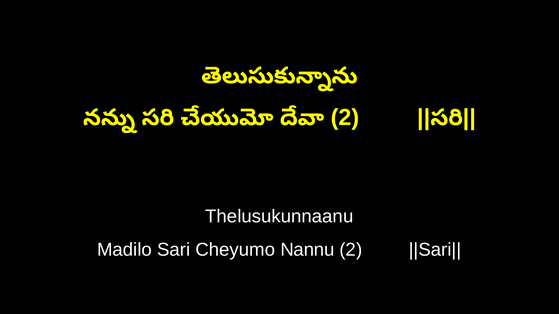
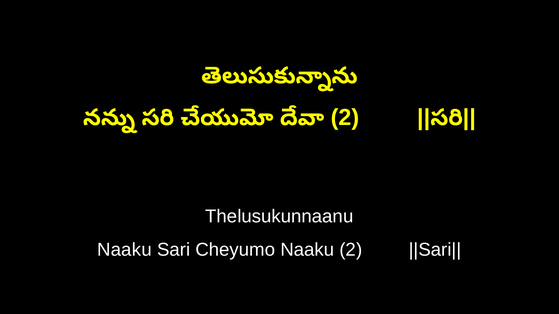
Madilo: Madilo -> Naaku (124, 250)
Cheyumo Nannu: Nannu -> Naaku (307, 250)
